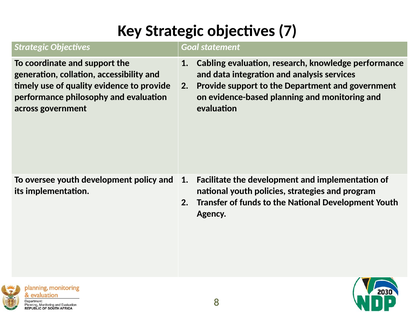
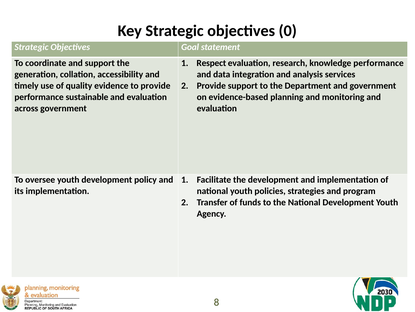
7: 7 -> 0 (288, 31)
Cabling: Cabling -> Respect (211, 63)
philosophy: philosophy -> sustainable (87, 97)
